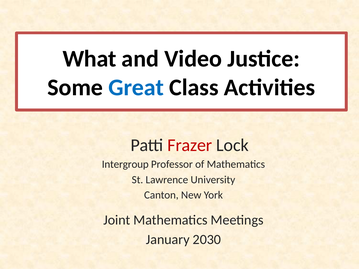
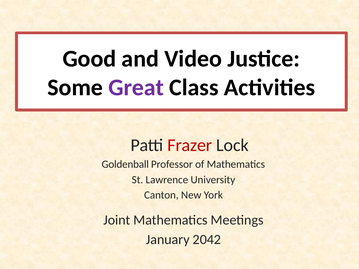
What: What -> Good (89, 59)
Great colour: blue -> purple (136, 88)
Intergroup: Intergroup -> Goldenball (125, 165)
2030: 2030 -> 2042 (207, 240)
